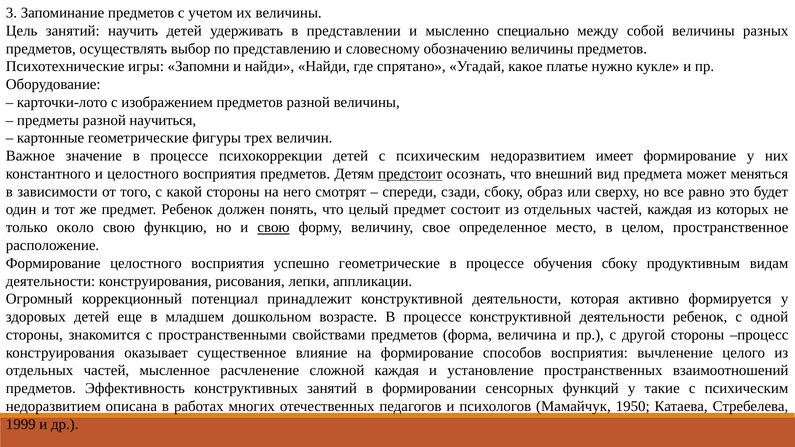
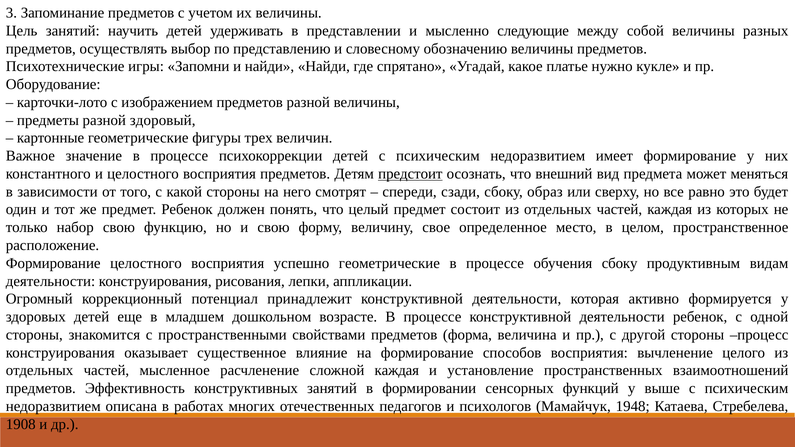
специально: специально -> следующие (533, 31)
научиться: научиться -> здоровый (163, 120)
около: около -> набор (75, 228)
свою underline: present -> none (274, 228)
такие: такие -> выше (662, 389)
1950: 1950 -> 1948 (633, 406)
1999: 1999 -> 1908 (21, 424)
